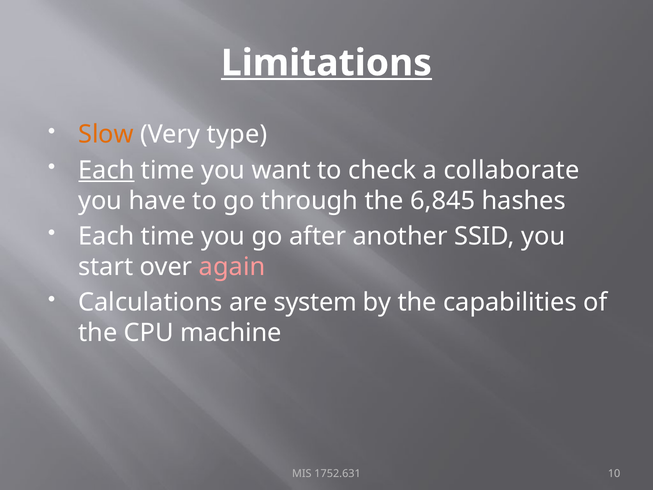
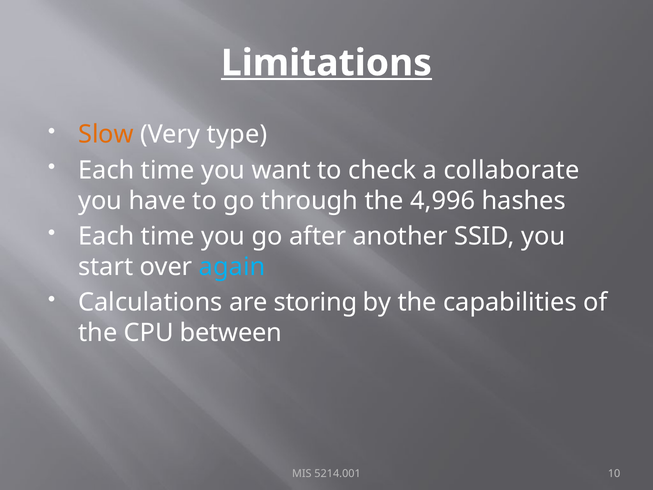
Each underline: present -> none (106, 170)
6,845: 6,845 -> 4,996 (443, 201)
again colour: pink -> light blue (232, 267)
system: system -> storing (315, 302)
machine: machine -> between (231, 333)
1752.631: 1752.631 -> 5214.001 (338, 474)
